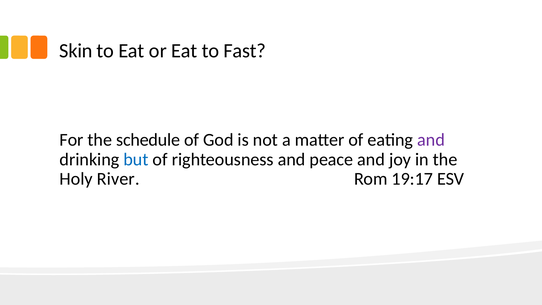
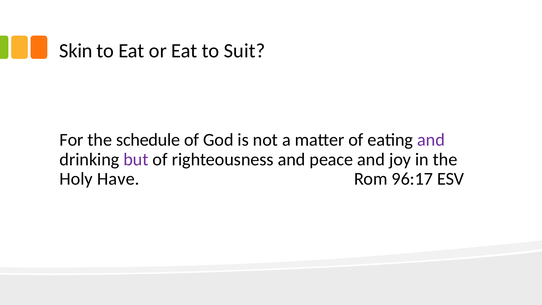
Fast: Fast -> Suit (244, 51)
but colour: blue -> purple (136, 159)
River: River -> Have (118, 179)
19:17: 19:17 -> 96:17 (412, 179)
